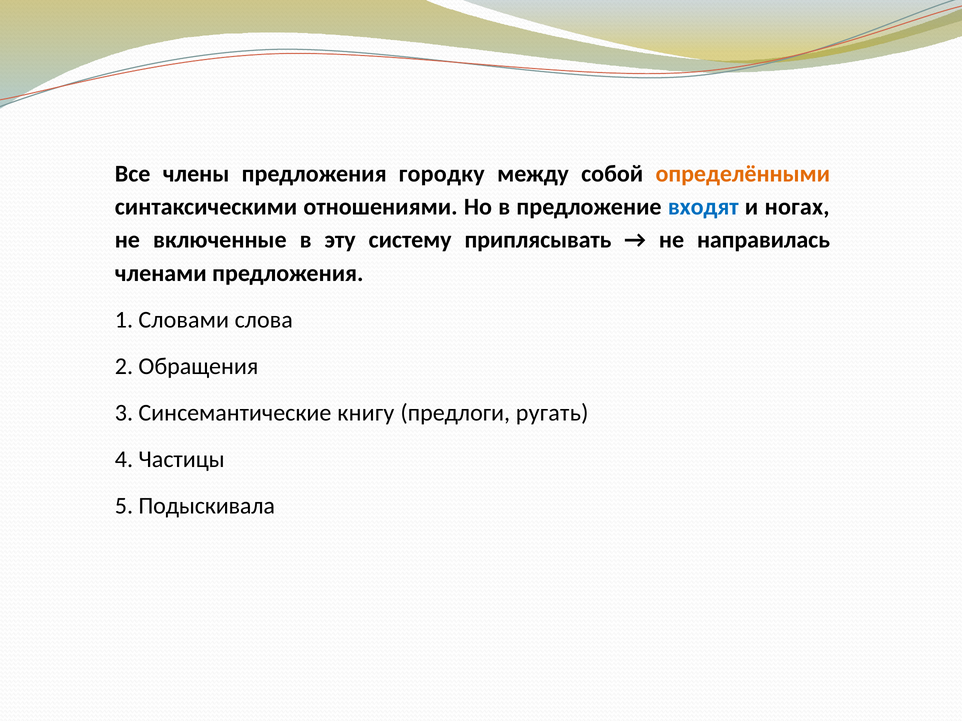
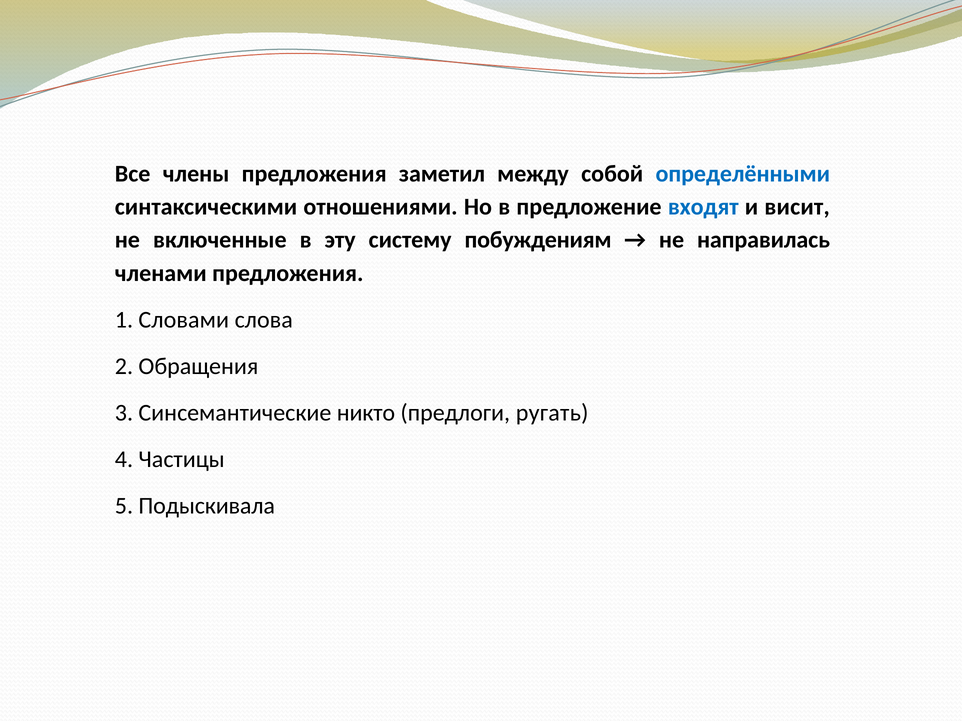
городку: городку -> заметил (442, 174)
определёнными colour: orange -> blue (743, 174)
ногах: ногах -> висит (797, 207)
приплясывать: приплясывать -> побуждениям (538, 240)
книгу: книгу -> никто (366, 413)
